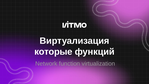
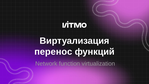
которые: которые -> перенос (53, 52)
